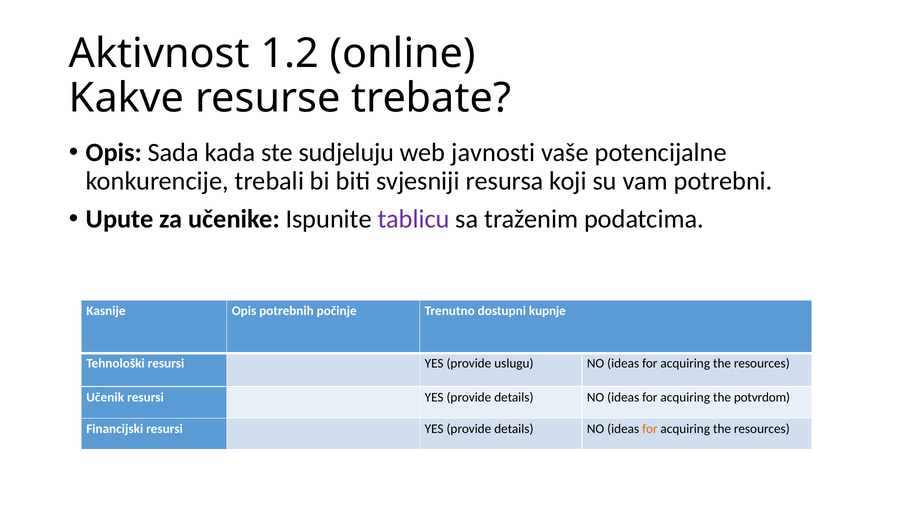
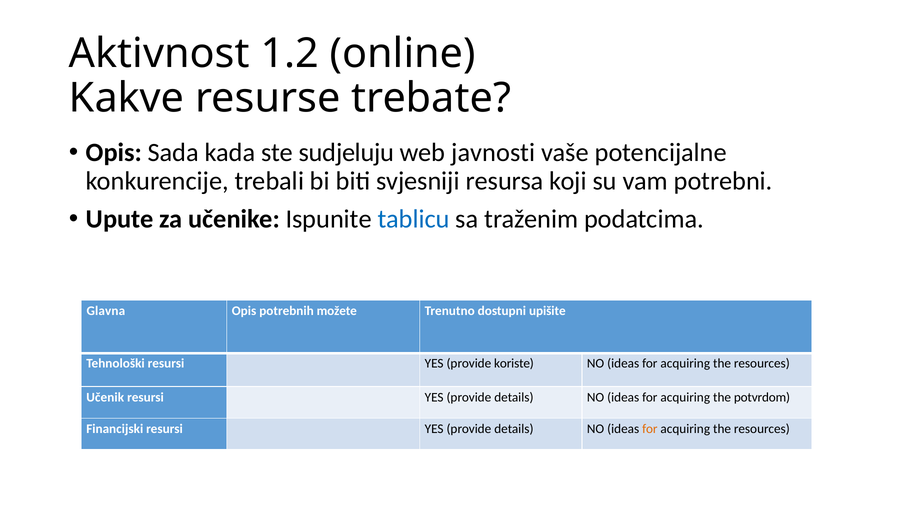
tablicu colour: purple -> blue (414, 219)
Kasnije: Kasnije -> Glavna (106, 311)
počinje: počinje -> možete (337, 311)
kupnje: kupnje -> upišite (547, 311)
uslugu: uslugu -> koriste (514, 364)
